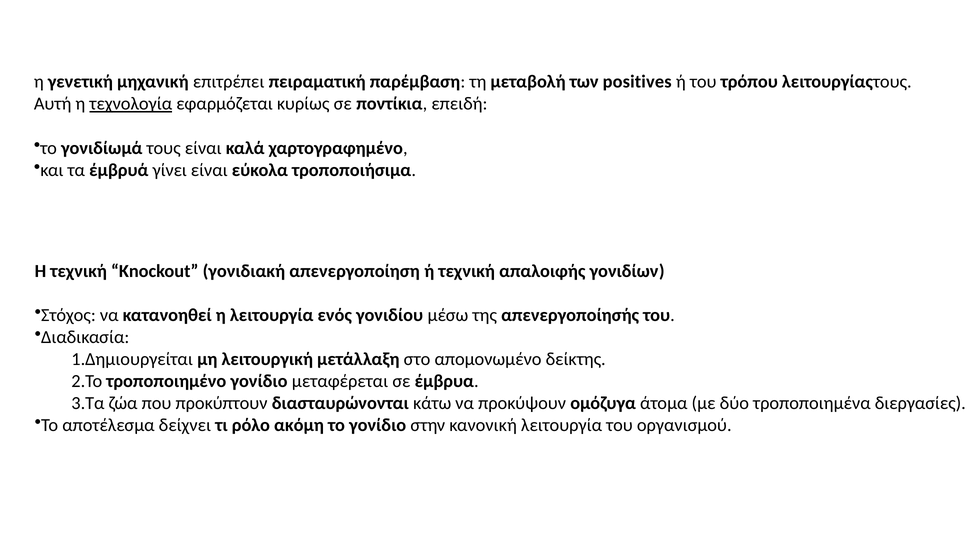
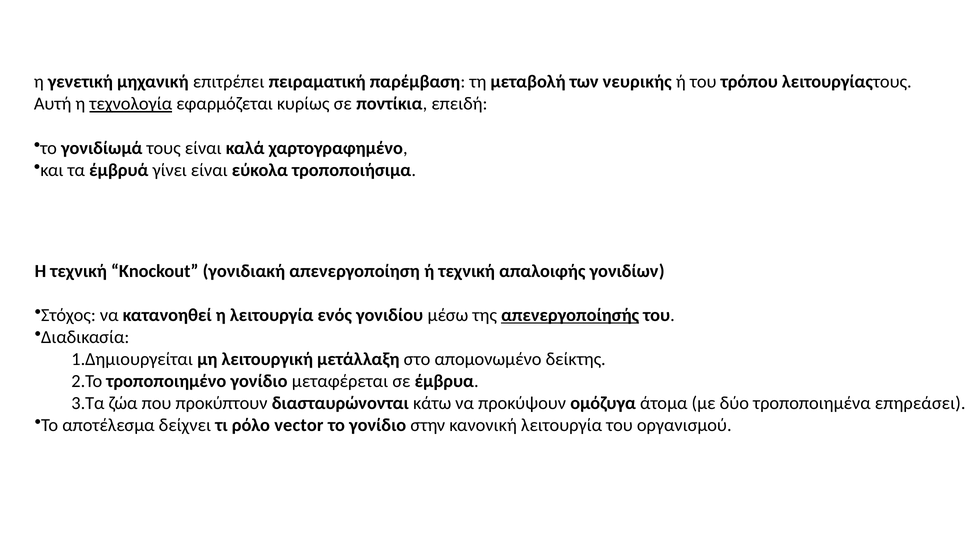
positives: positives -> νευρικής (637, 82)
απενεργοποίησής underline: none -> present (570, 315)
διεργασίες: διεργασίες -> επηρεάσει (920, 403)
ακόμη: ακόμη -> vector (299, 425)
